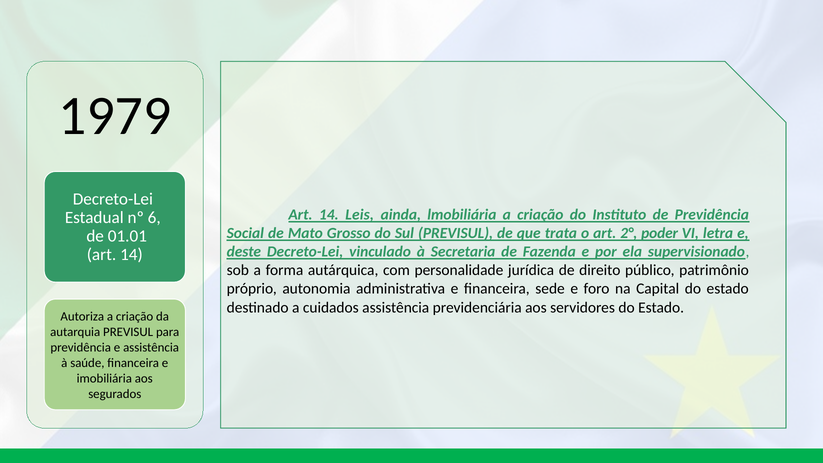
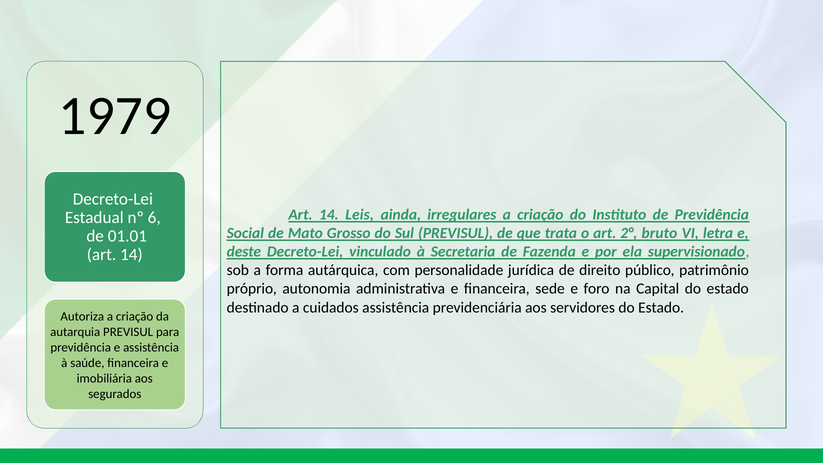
lmobiliária: lmobiliária -> irregulares (462, 215)
poder: poder -> bruto (659, 233)
